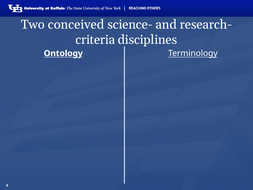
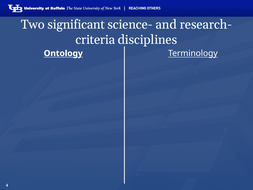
conceived: conceived -> significant (76, 24)
